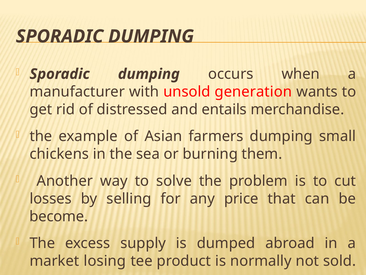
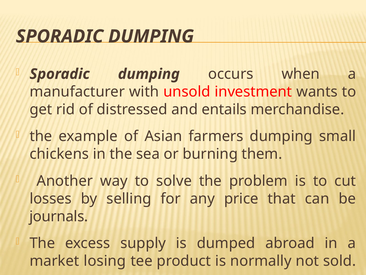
generation: generation -> investment (253, 92)
become: become -> journals (59, 216)
